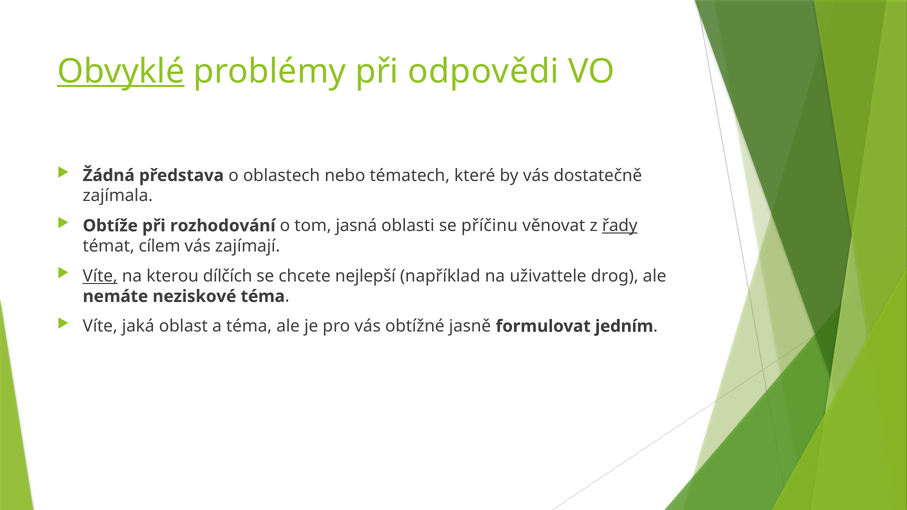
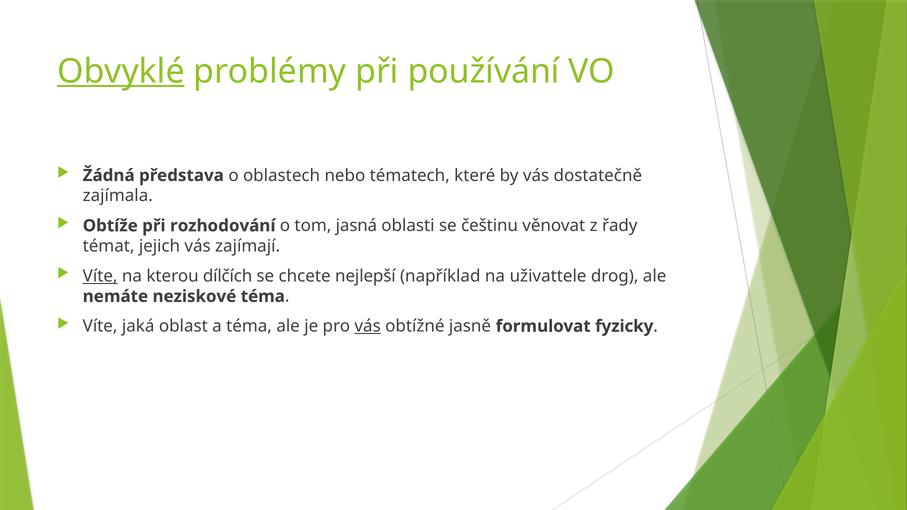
odpovědi: odpovědi -> používání (484, 72)
příčinu: příčinu -> češtinu (490, 226)
řady underline: present -> none (620, 226)
cílem: cílem -> jejich (159, 246)
vás underline: none -> present (368, 326)
jedním: jedním -> fyzicky (624, 326)
